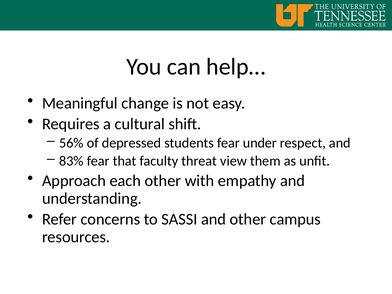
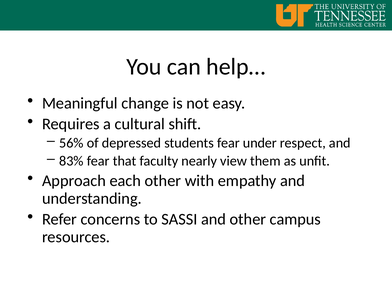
threat: threat -> nearly (199, 161)
